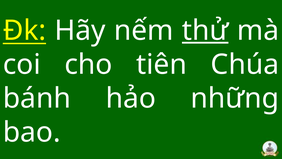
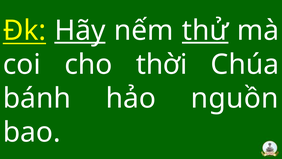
Hãy underline: none -> present (80, 31)
tiên: tiên -> thời (162, 64)
những: những -> nguồn (235, 98)
